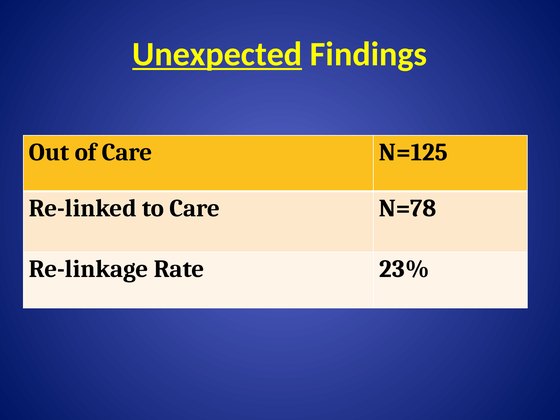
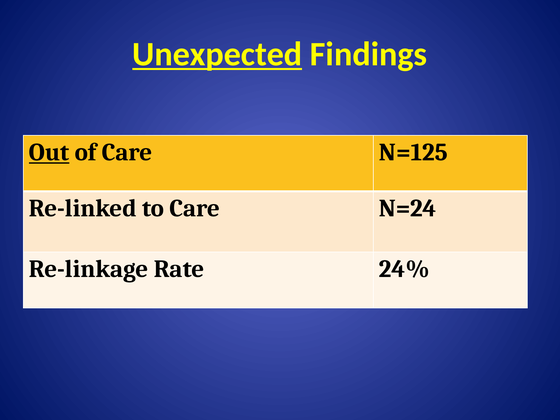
Out underline: none -> present (49, 152)
N=78: N=78 -> N=24 (408, 208)
23%: 23% -> 24% (404, 269)
